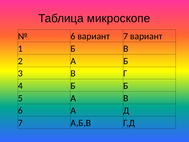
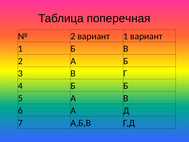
микроскопе: микроскопе -> поперечная (119, 18)
6: 6 -> 2 (73, 36)
7: 7 -> 1 (126, 36)
